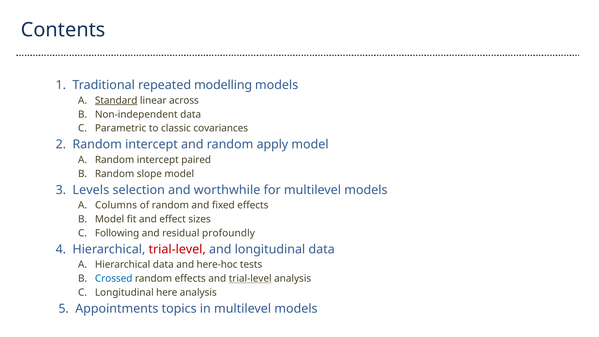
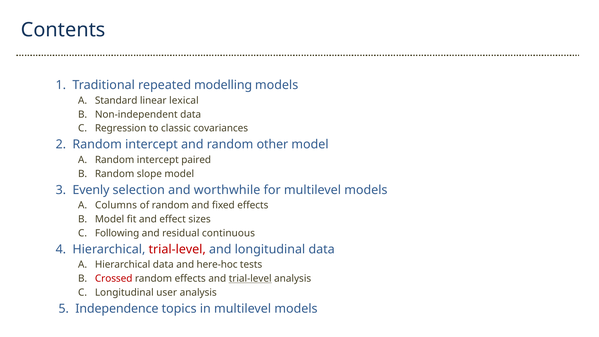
Standard underline: present -> none (116, 100)
across: across -> lexical (184, 100)
Parametric: Parametric -> Regression (121, 128)
apply: apply -> other (272, 144)
Levels: Levels -> Evenly (91, 190)
profoundly: profoundly -> continuous (228, 233)
Crossed colour: blue -> red (114, 278)
here: here -> user (167, 292)
Appointments: Appointments -> Independence (117, 309)
